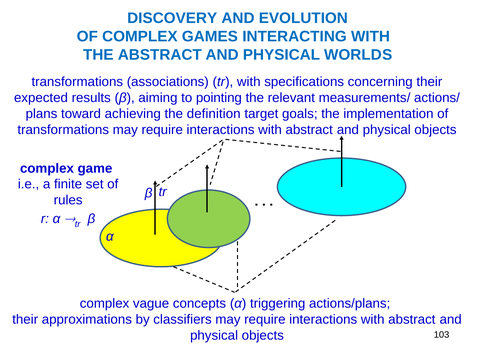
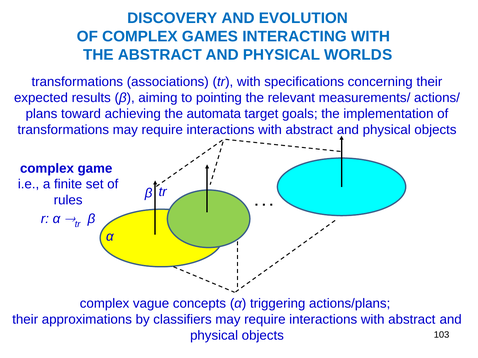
definition: definition -> automata (214, 114)
